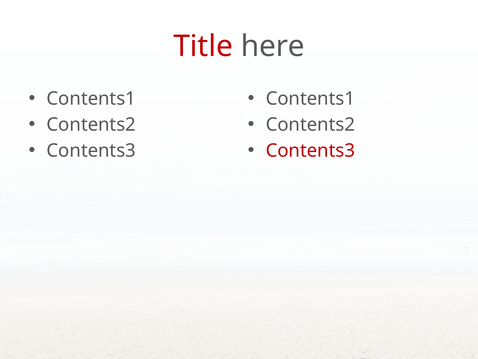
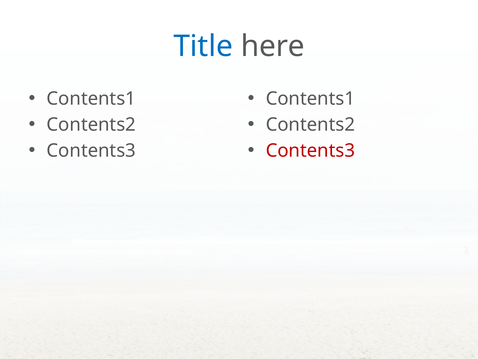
Title colour: red -> blue (203, 46)
